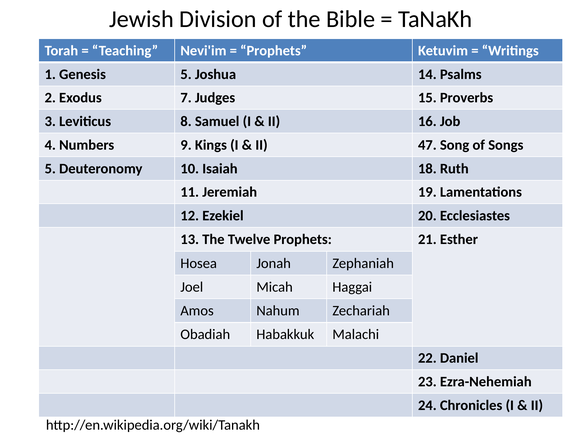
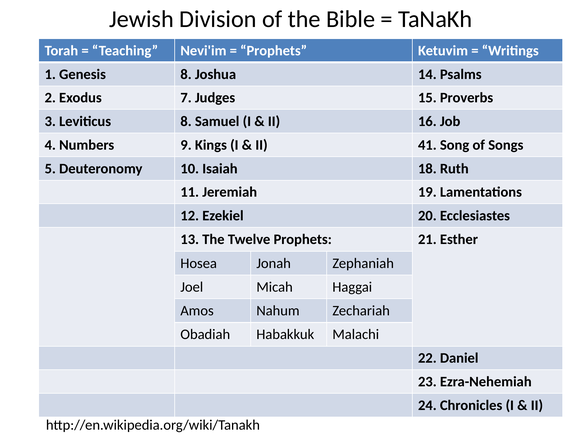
Genesis 5: 5 -> 8 (186, 74)
47: 47 -> 41 (427, 145)
